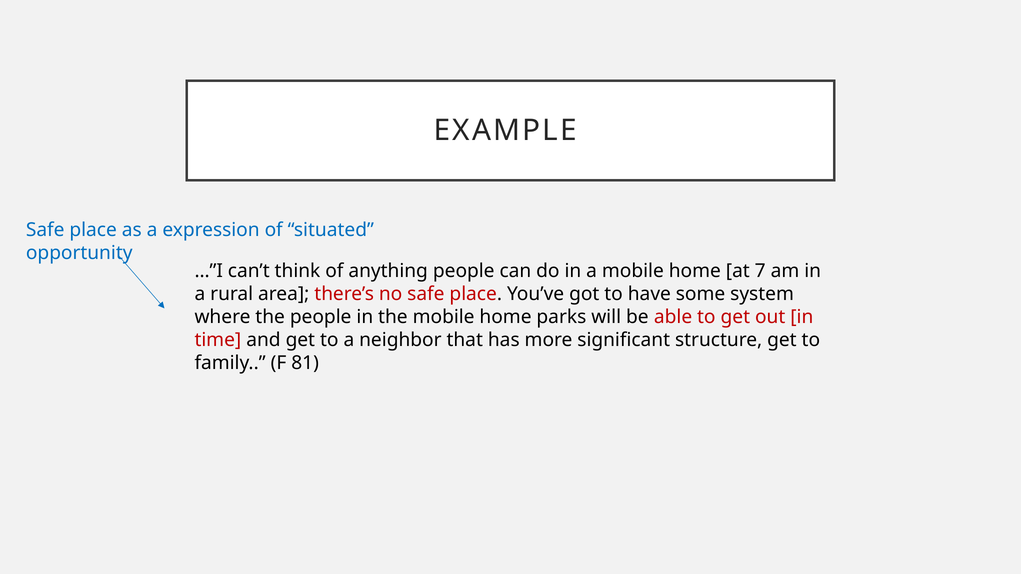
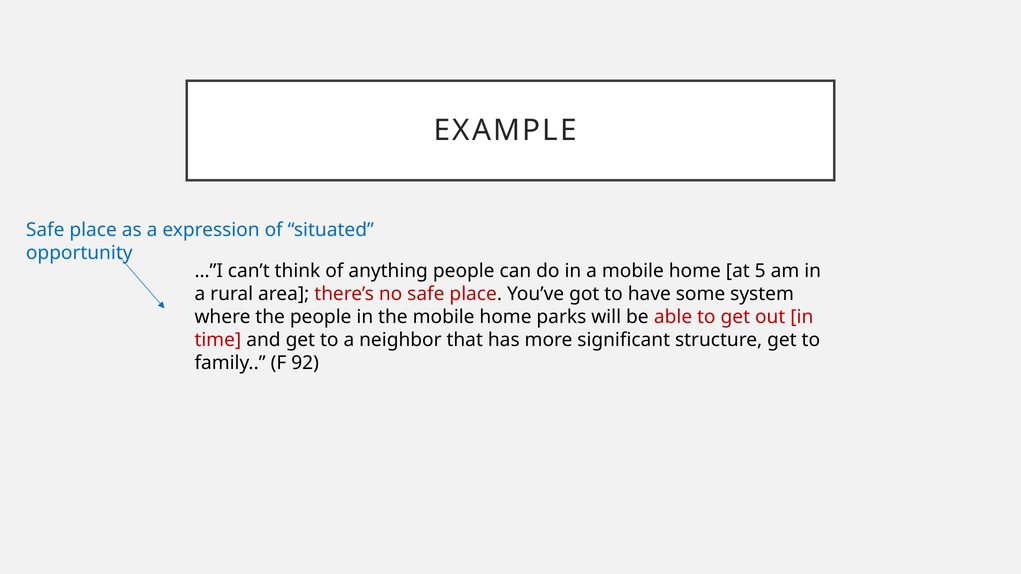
7: 7 -> 5 (760, 271)
81: 81 -> 92 (305, 363)
